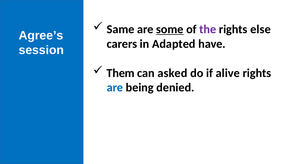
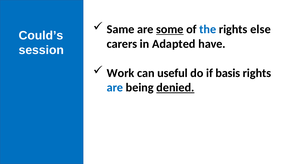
the colour: purple -> blue (208, 29)
Agree’s: Agree’s -> Could’s (41, 36)
Them: Them -> Work (121, 73)
asked: asked -> useful (173, 73)
alive: alive -> basis (228, 73)
denied underline: none -> present (175, 88)
